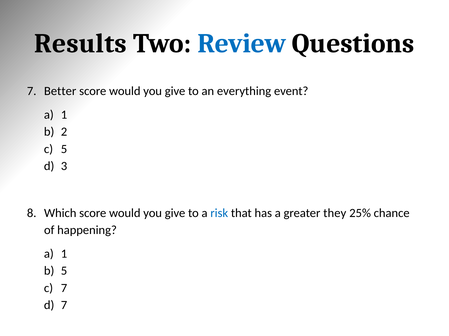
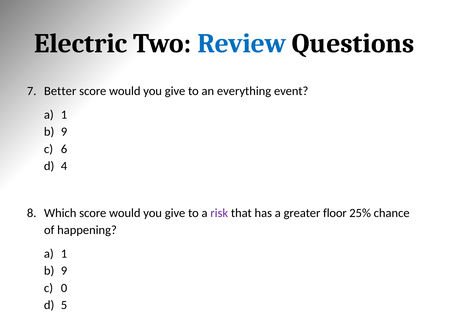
Results: Results -> Electric (81, 43)
2: 2 -> 9 (64, 132)
5: 5 -> 6 (64, 149)
3: 3 -> 4 (64, 167)
risk colour: blue -> purple (219, 213)
they: they -> floor (335, 213)
5: 5 -> 9 (64, 271)
7: 7 -> 0 (64, 289)
7: 7 -> 5 (64, 306)
